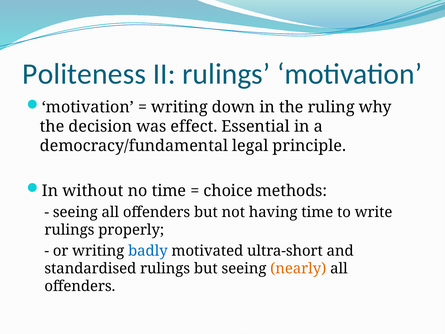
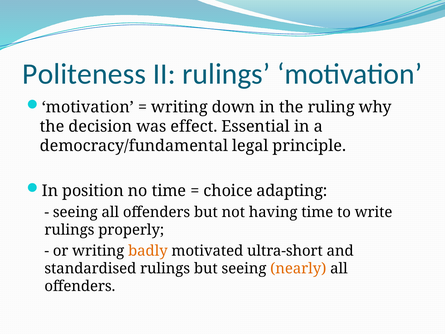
without: without -> position (93, 191)
methods: methods -> adapting (292, 191)
badly colour: blue -> orange (148, 251)
